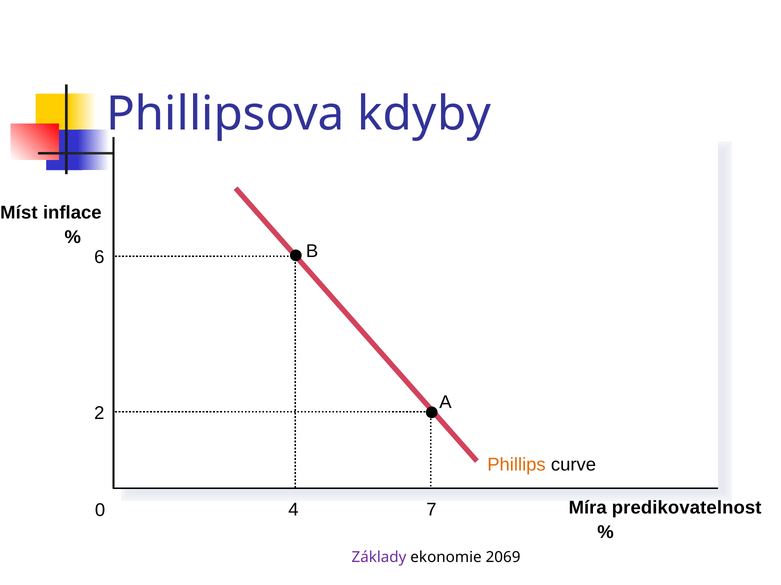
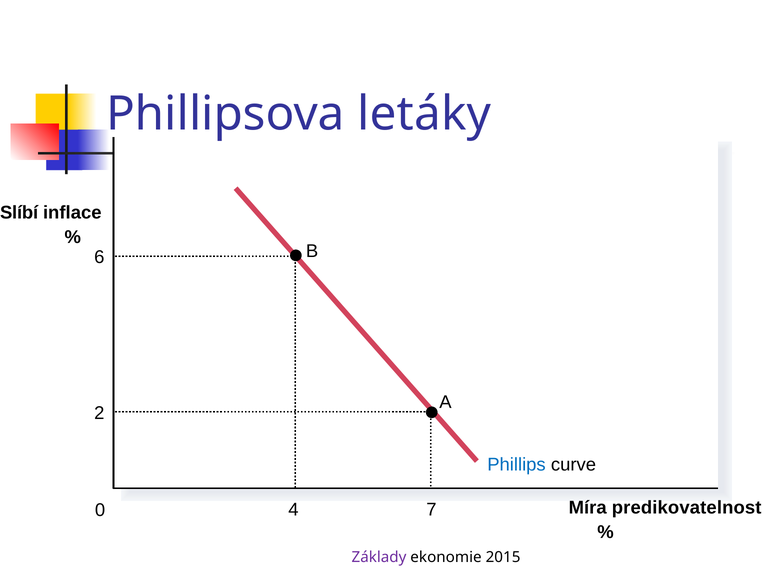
kdyby: kdyby -> letáky (424, 114)
Míst: Míst -> Slíbí (19, 213)
Phillips colour: orange -> blue (517, 465)
2069: 2069 -> 2015 (503, 558)
